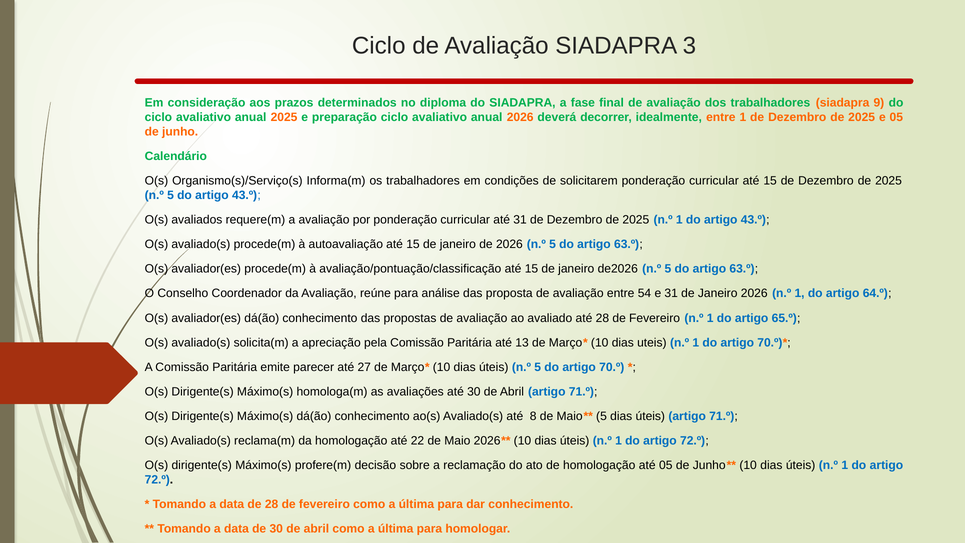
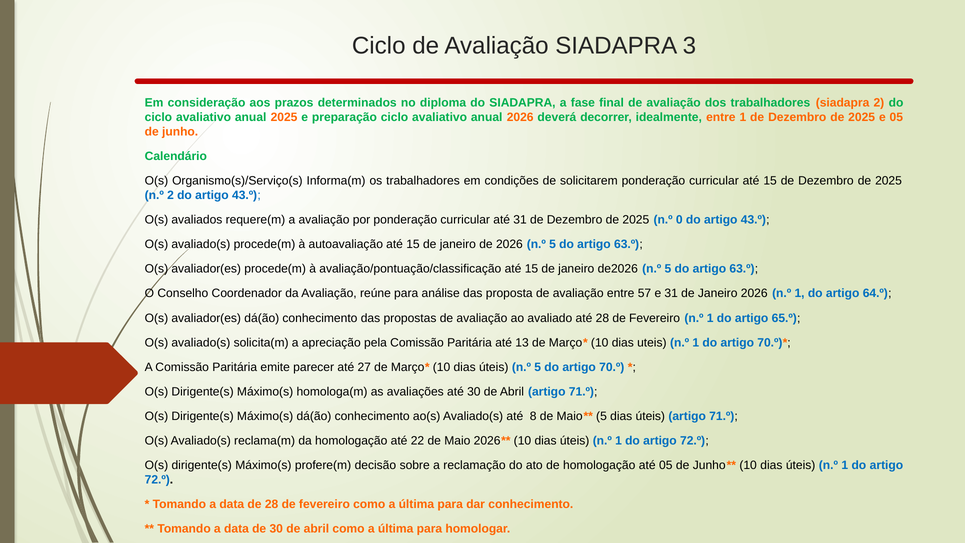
siadapra 9: 9 -> 2 (879, 103)
5: 5 -> 2 (170, 195)
2025 n.º 1: 1 -> 0 (679, 220)
54: 54 -> 57 (644, 293)
